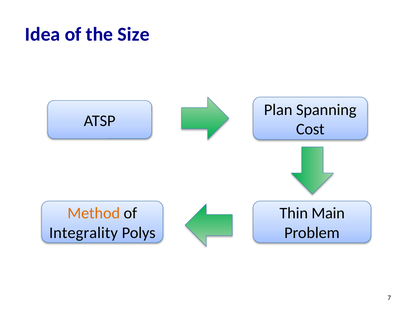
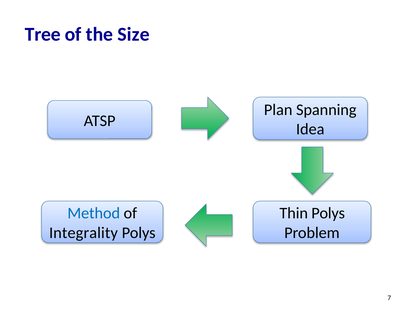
Idea: Idea -> Tree (43, 34)
Cost: Cost -> Idea (310, 129)
Method colour: orange -> blue (94, 213)
Thin Main: Main -> Polys (328, 213)
